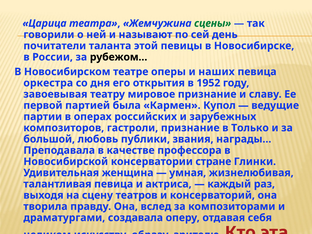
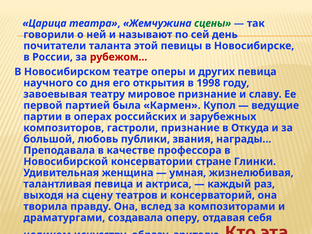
рубежом… colour: black -> red (119, 57)
наших: наших -> других (217, 72)
оркестра: оркестра -> научного (48, 83)
1952: 1952 -> 1998 (208, 83)
Только: Только -> Откуда (250, 128)
